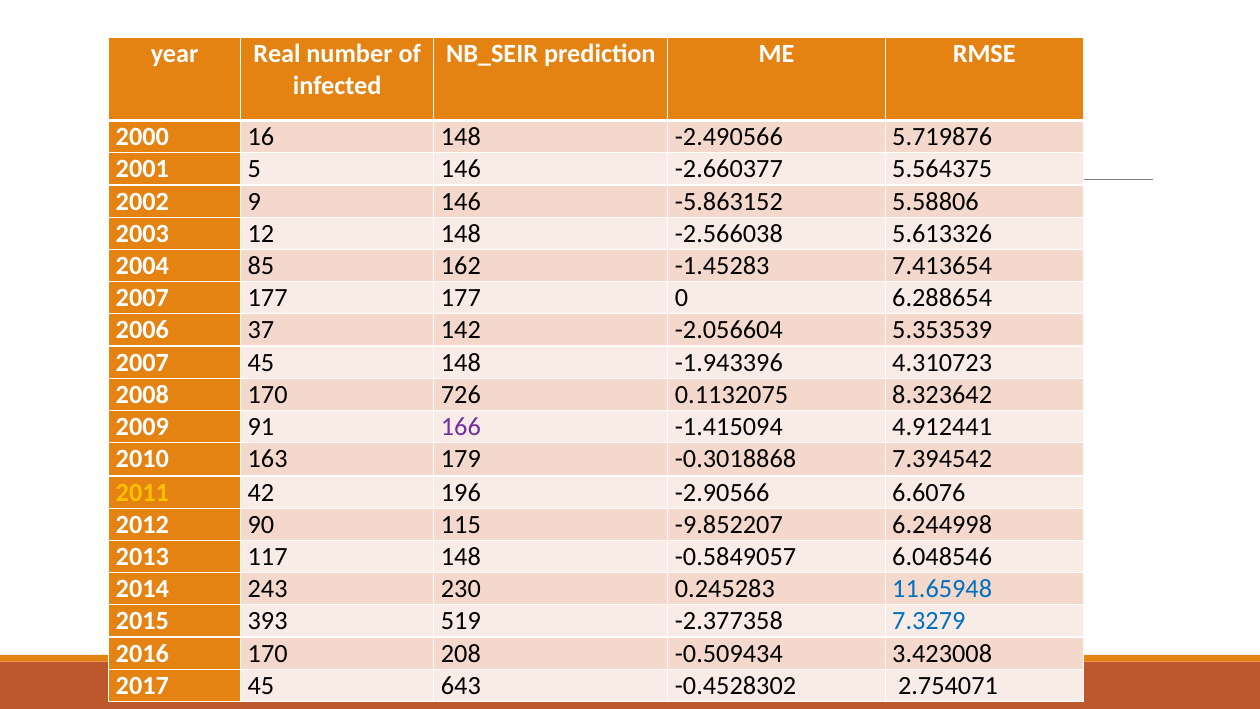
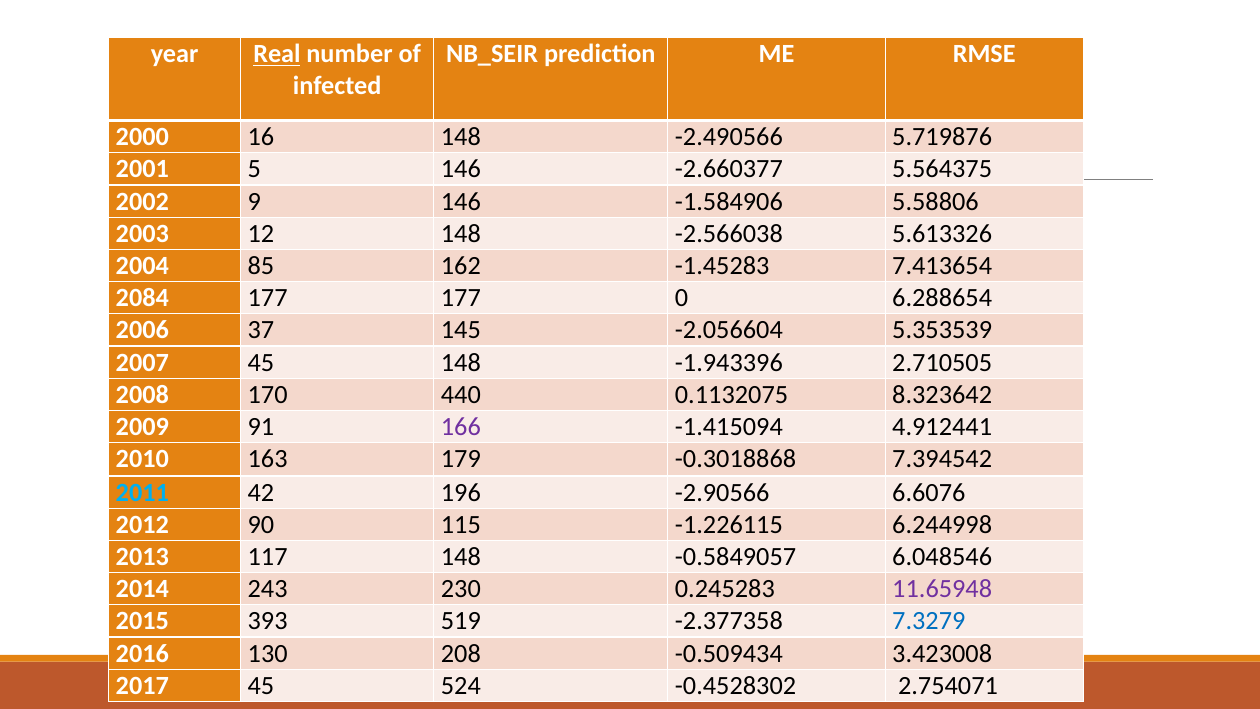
Real underline: none -> present (277, 54)
-5.863152: -5.863152 -> -1.584906 (729, 201)
2007: 2007 -> 2084 (142, 298)
142: 142 -> 145 (461, 330)
4.310723: 4.310723 -> 2.710505 (942, 362)
726: 726 -> 440 (461, 394)
2011 colour: yellow -> light blue (142, 492)
-9.852207: -9.852207 -> -1.226115 (729, 524)
11.65948 colour: blue -> purple (942, 589)
2016 170: 170 -> 130 (268, 653)
643: 643 -> 524 (461, 685)
